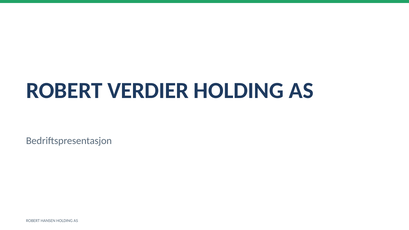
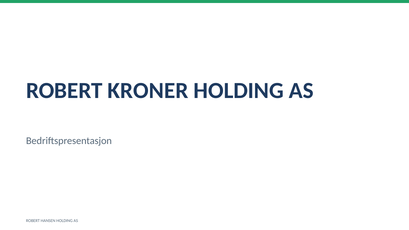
VERDIER: VERDIER -> KRONER (148, 91)
